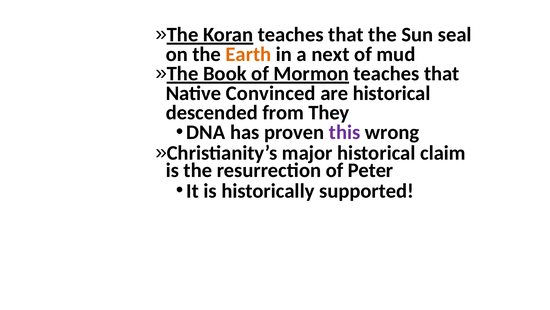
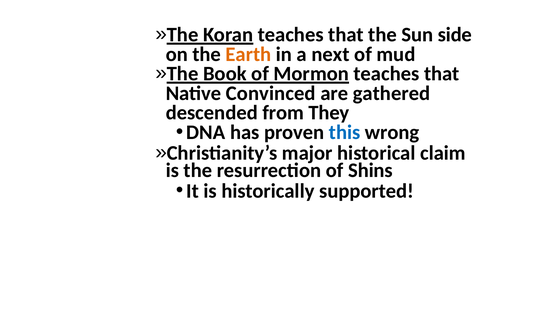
seal: seal -> side (455, 35)
are historical: historical -> gathered (392, 93)
this colour: purple -> blue (345, 132)
Peter: Peter -> Shins (370, 170)
